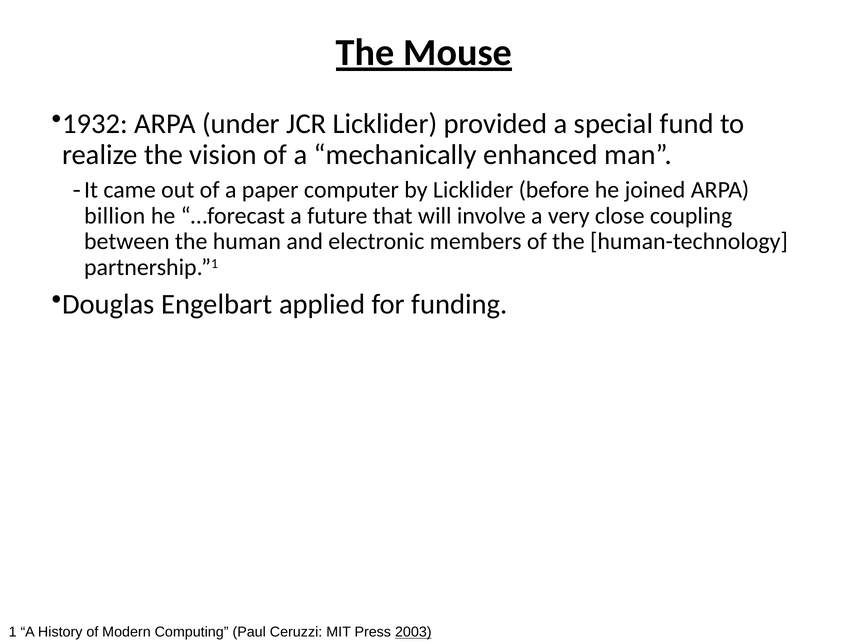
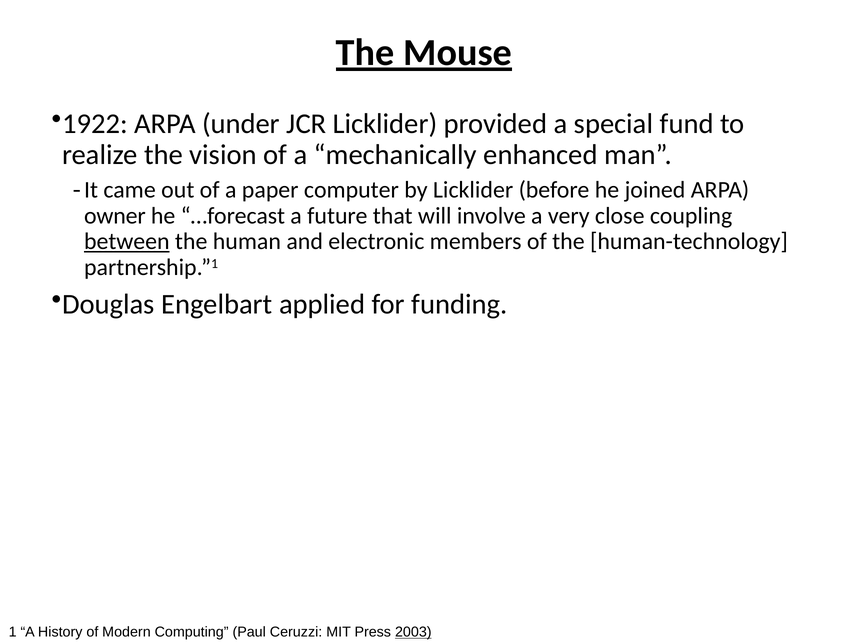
1932: 1932 -> 1922 (95, 124)
billion: billion -> owner (115, 216)
between underline: none -> present (127, 242)
